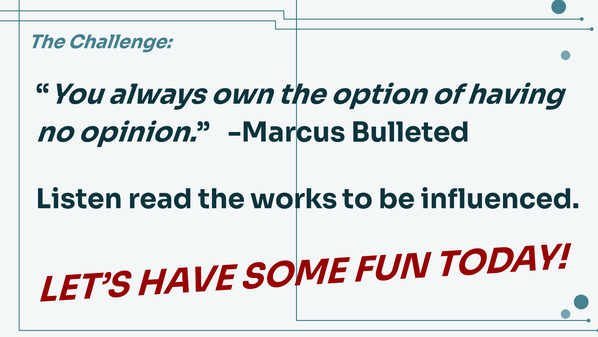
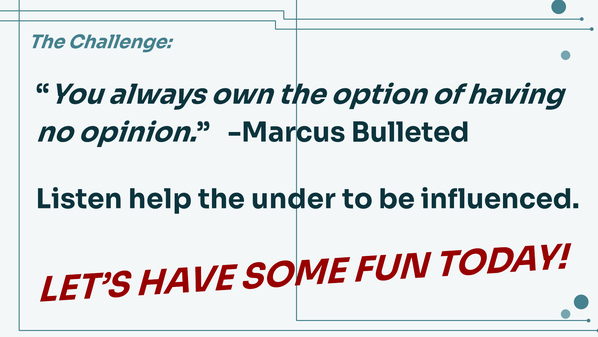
read: read -> help (160, 199)
works: works -> under (293, 199)
